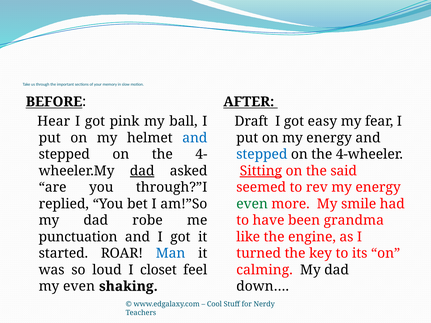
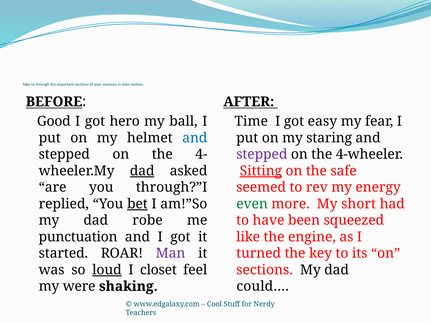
Hear: Hear -> Good (54, 121)
pink: pink -> hero (125, 121)
Draft: Draft -> Time (251, 121)
on my energy: energy -> staring (329, 138)
stepped colour: blue -> purple (262, 154)
said: said -> safe (344, 171)
bet underline: none -> present (137, 204)
smile: smile -> short (359, 204)
grandma: grandma -> squeezed (354, 221)
Man colour: blue -> purple (171, 254)
loud underline: none -> present (107, 270)
calming: calming -> sections (264, 270)
my even: even -> were (79, 287)
down…: down… -> could… (263, 287)
